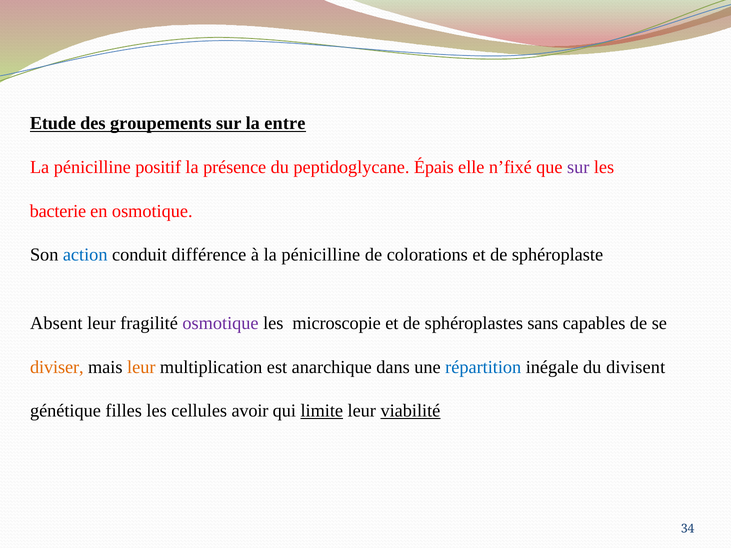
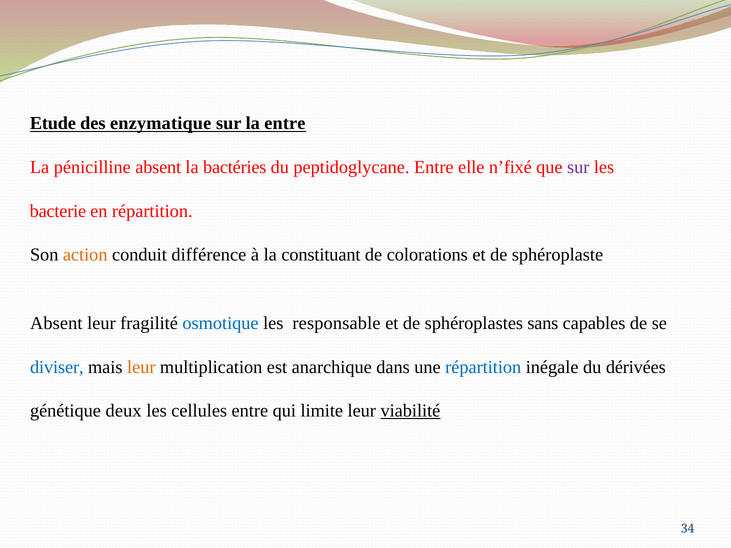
groupements: groupements -> enzymatique (161, 123)
pénicilline positif: positif -> absent (158, 167)
présence: présence -> bactéries (235, 167)
peptidoglycane Épais: Épais -> Entre (434, 167)
en osmotique: osmotique -> répartition (152, 211)
action colour: blue -> orange (85, 255)
à la pénicilline: pénicilline -> constituant (321, 255)
osmotique colour: purple -> blue (221, 323)
microscopie: microscopie -> responsable (336, 323)
diviser colour: orange -> blue (57, 367)
divisent: divisent -> dérivées (636, 367)
filles: filles -> deux (124, 411)
cellules avoir: avoir -> entre (250, 411)
limite underline: present -> none (322, 411)
